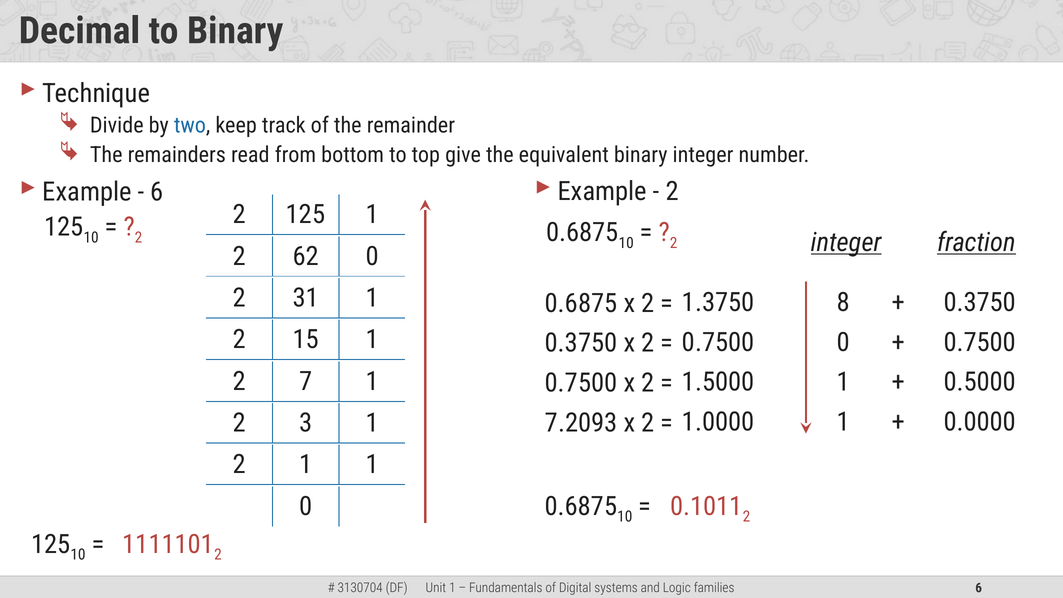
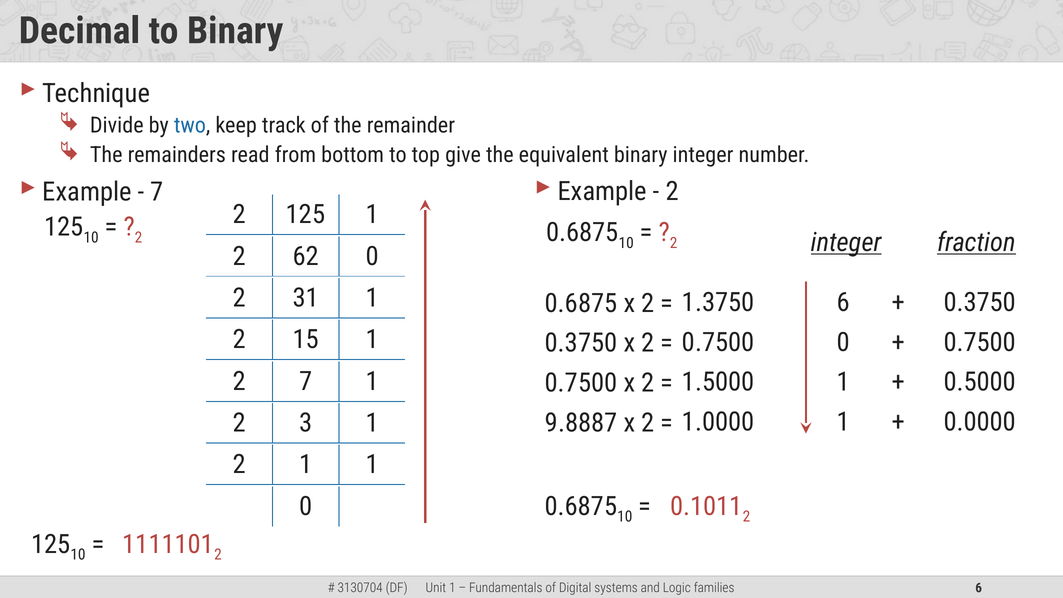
6: 6 -> 7 (157, 192)
1.3750 8: 8 -> 6 (843, 302)
7.2093: 7.2093 -> 9.8887 (581, 423)
